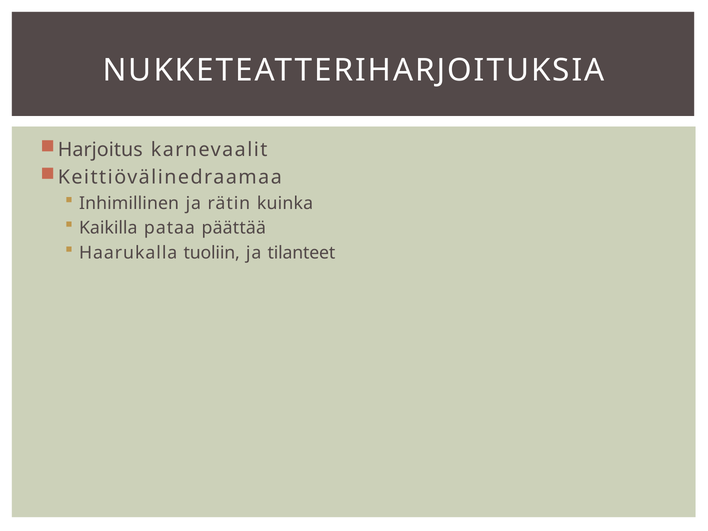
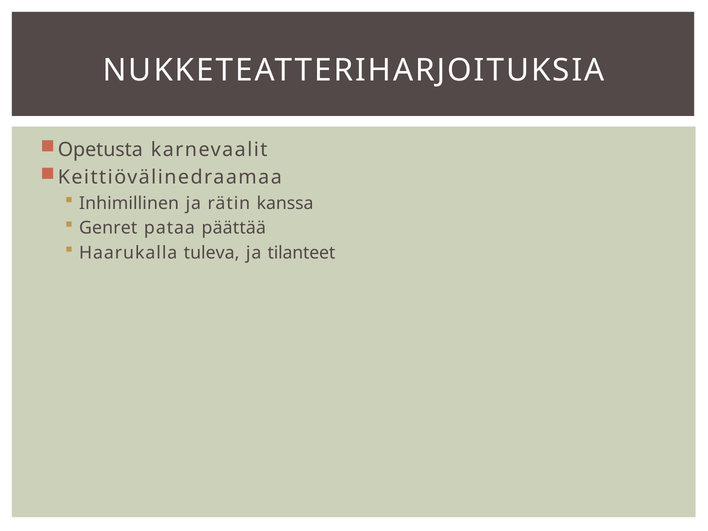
Harjoitus: Harjoitus -> Opetusta (100, 150)
kuinka: kuinka -> kanssa (285, 203)
Kaikilla: Kaikilla -> Genret (108, 228)
tuoliin: tuoliin -> tuleva (212, 253)
